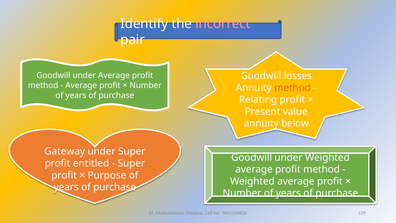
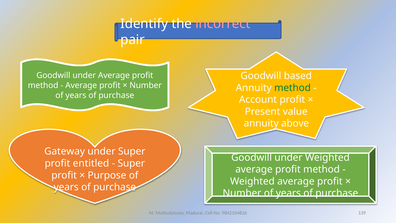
losses: losses -> based (298, 76)
method colour: orange -> green (293, 88)
Relating: Relating -> Account (258, 100)
below: below -> above (295, 123)
